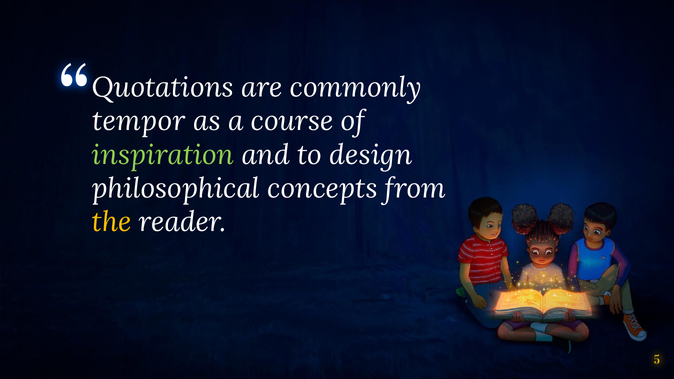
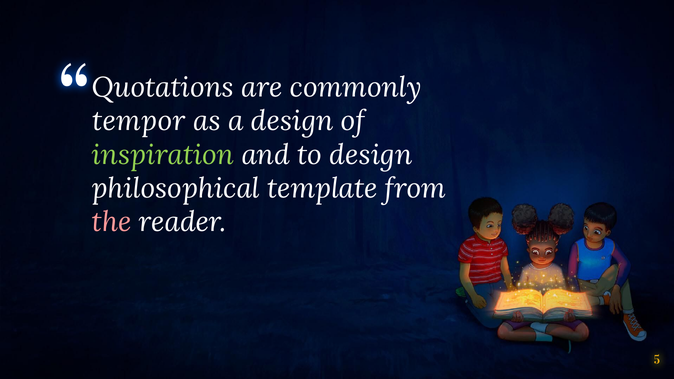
a course: course -> design (292, 121)
concepts: concepts -> template (322, 189)
the colour: yellow -> pink (112, 222)
